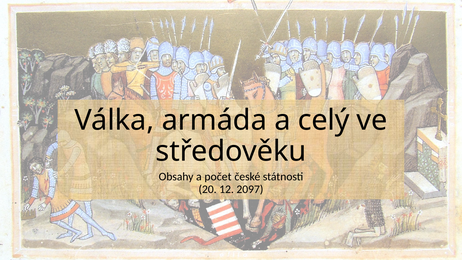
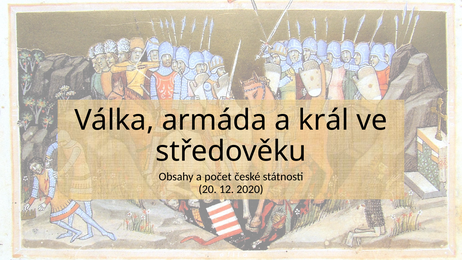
celý: celý -> král (324, 120)
2097: 2097 -> 2020 (250, 189)
